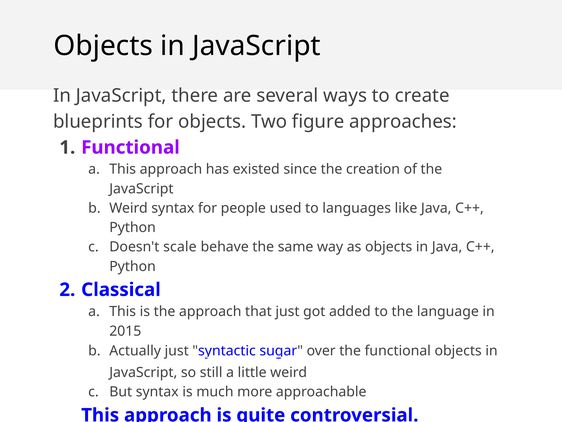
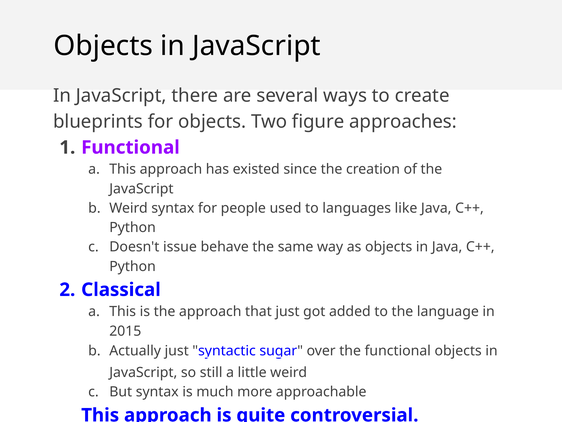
scale: scale -> issue (180, 247)
